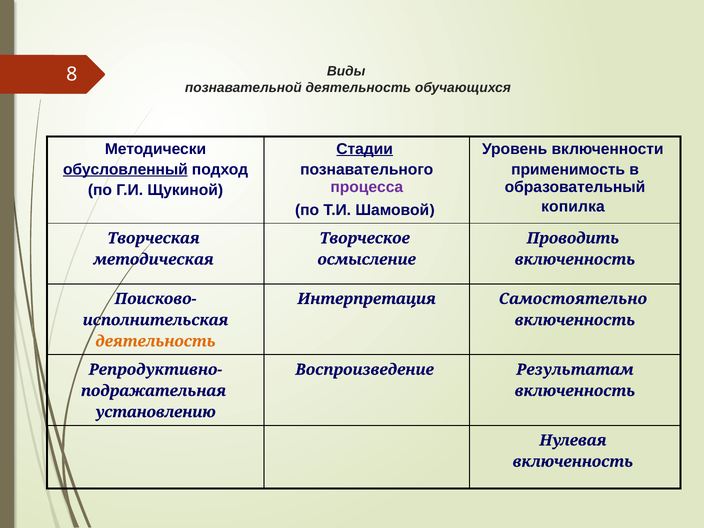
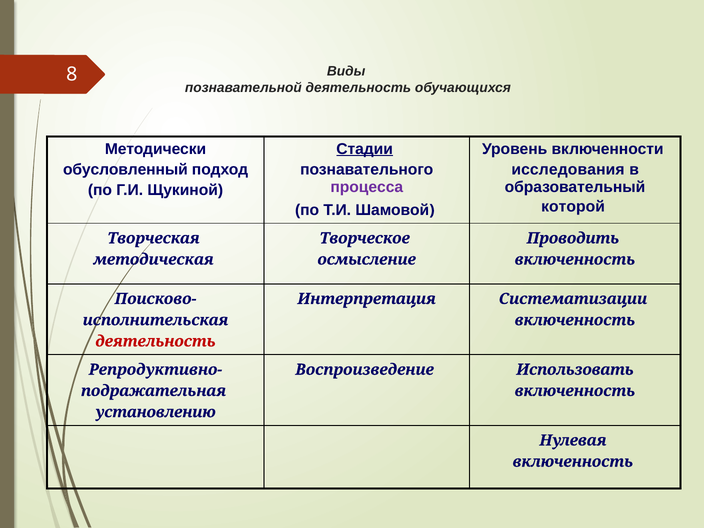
обусловленный underline: present -> none (125, 169)
применимость: применимость -> исследования (568, 169)
копилка: копилка -> которой (573, 207)
Самостоятельно: Самостоятельно -> Систематизации (573, 299)
деятельность colour: orange -> red (156, 341)
Результатам: Результатам -> Использовать (575, 370)
